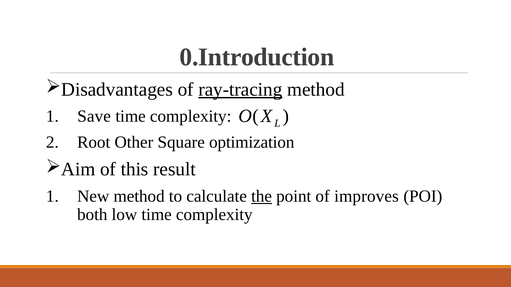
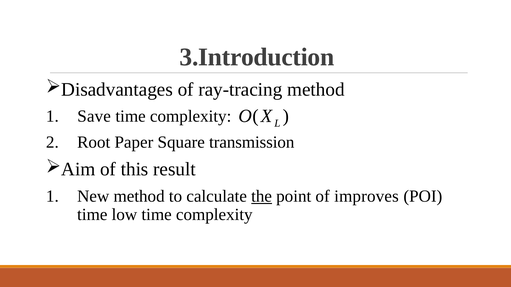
0.Introduction: 0.Introduction -> 3.Introduction (257, 57)
ray-tracing underline: present -> none (240, 90)
Other: Other -> Paper (134, 142)
optimization: optimization -> transmission (252, 142)
both: both -> time (92, 215)
